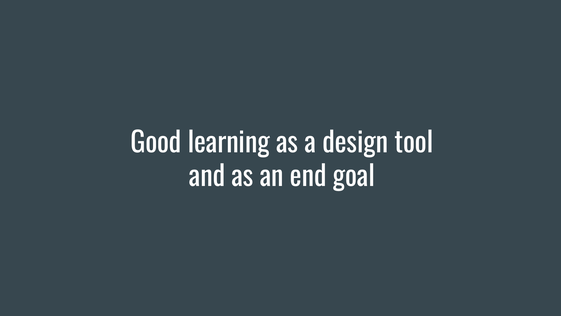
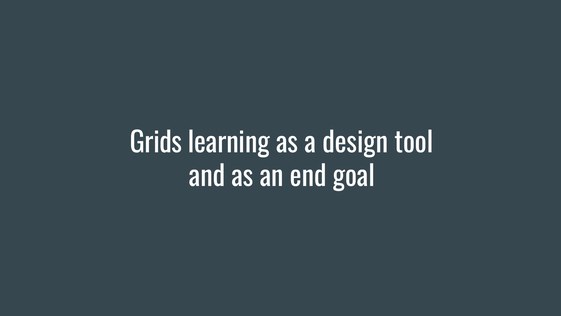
Good: Good -> Grids (156, 143)
